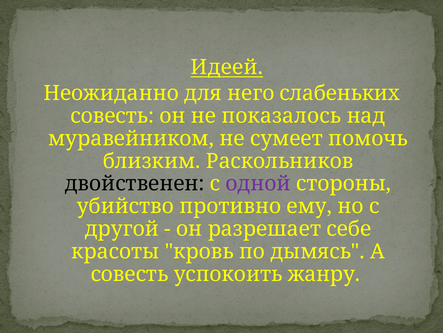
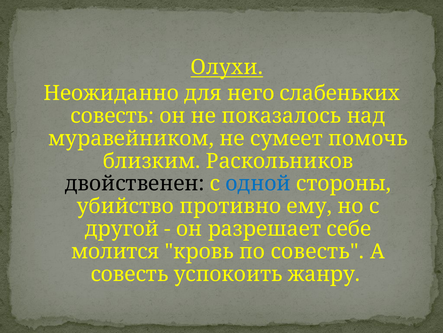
Идеей: Идеей -> Олухи (227, 67)
одной colour: purple -> blue (258, 183)
красоты: красоты -> молится (115, 251)
по дымясь: дымясь -> совесть (317, 251)
